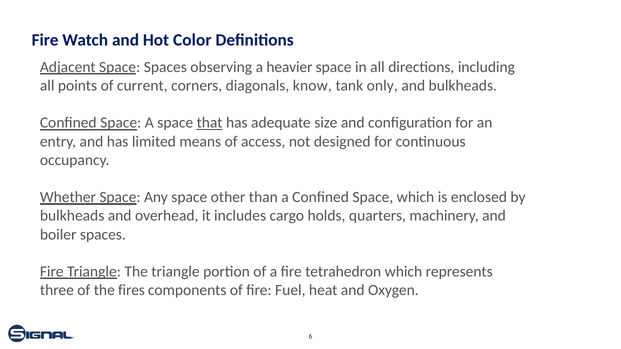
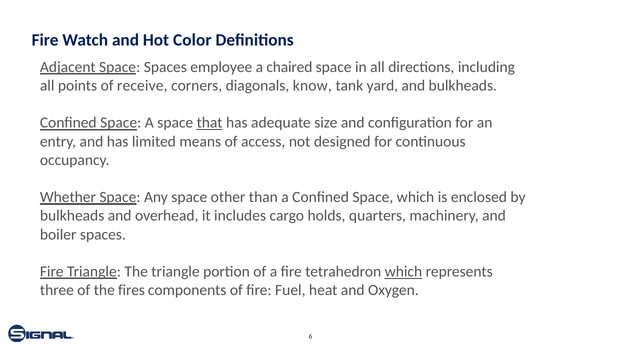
observing: observing -> employee (221, 67)
heavier: heavier -> chaired (289, 67)
current: current -> receive (142, 86)
only: only -> yard (382, 86)
which underline: none -> present (403, 272)
